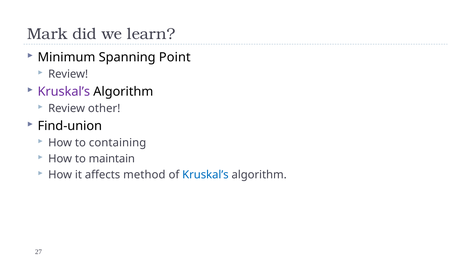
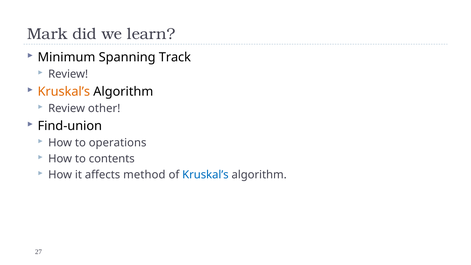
Point: Point -> Track (175, 57)
Kruskal’s colour: purple -> orange (64, 92)
containing: containing -> operations (118, 143)
maintain: maintain -> contents (112, 159)
